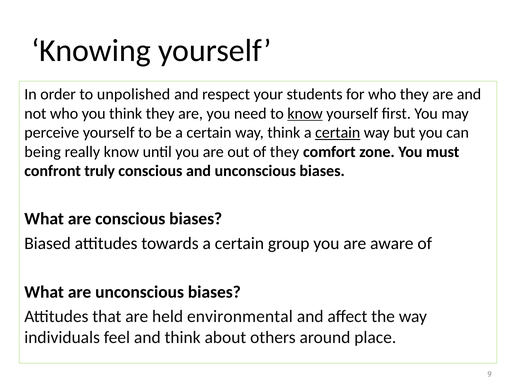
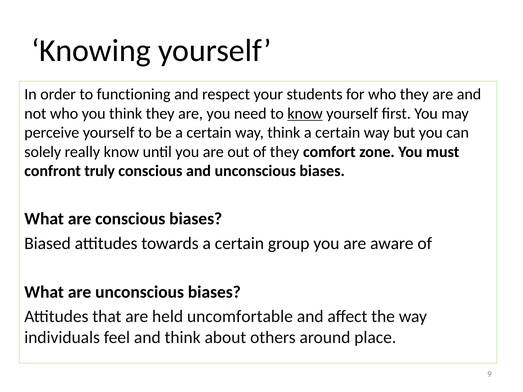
unpolished: unpolished -> functioning (134, 94)
certain underline: present -> none (338, 133)
being: being -> solely (43, 152)
environmental: environmental -> uncomfortable (240, 317)
